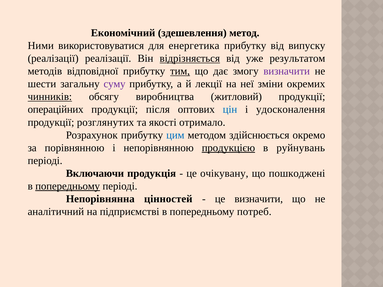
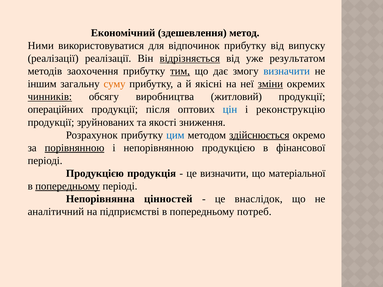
енергетика: енергетика -> відпочинок (194, 46)
відповідної: відповідної -> заохочення (93, 71)
визначити colour: purple -> blue (287, 71)
шести: шести -> іншим (42, 84)
суму colour: purple -> orange (115, 84)
лекції: лекції -> якісні (209, 84)
зміни underline: none -> present (270, 84)
удосконалення: удосконалення -> реконструкцію (291, 110)
розглянутих: розглянутих -> зруйнованих (106, 122)
отримало: отримало -> зниження (202, 122)
здійснюється underline: none -> present (259, 135)
порівнянною underline: none -> present (75, 148)
продукцією underline: present -> none (228, 148)
руйнувань: руйнувань -> фінансової (301, 148)
Включаючи: Включаючи -> Продукцією (95, 173)
це очікувану: очікувану -> визначити (224, 173)
пошкоджені: пошкоджені -> матеріальної (297, 173)
це визначити: визначити -> внаслідок (259, 199)
